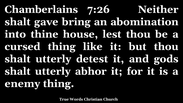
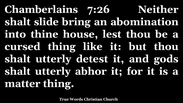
gave: gave -> slide (46, 22)
enemy: enemy -> matter (22, 84)
